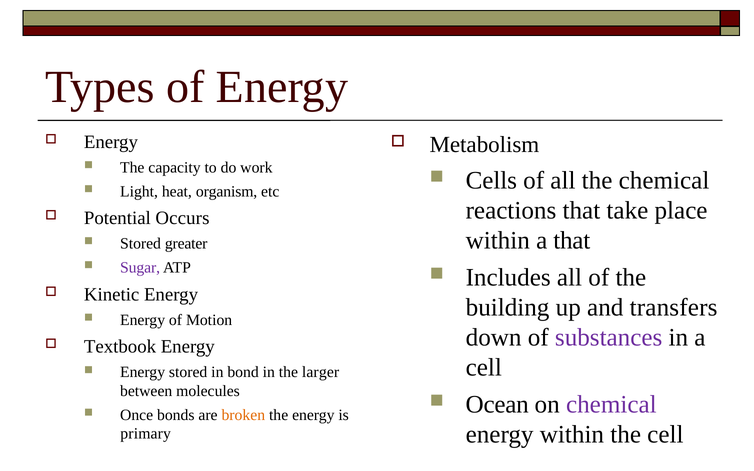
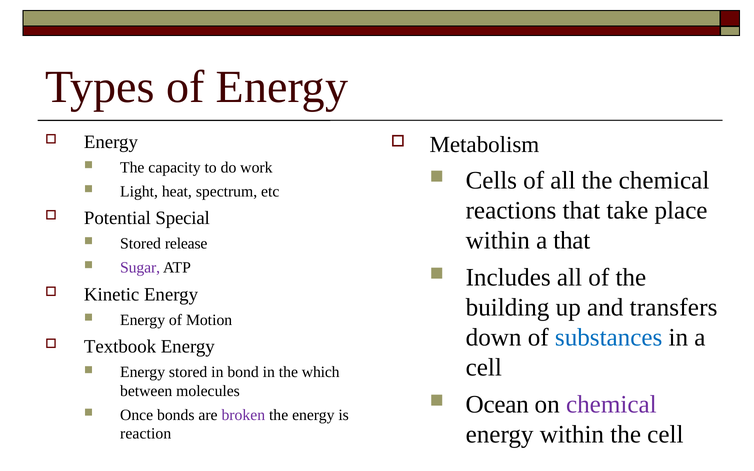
organism: organism -> spectrum (227, 191)
Occurs: Occurs -> Special (183, 218)
greater: greater -> release (186, 244)
substances colour: purple -> blue (609, 338)
larger: larger -> which (321, 372)
broken colour: orange -> purple (243, 415)
primary: primary -> reaction (146, 434)
